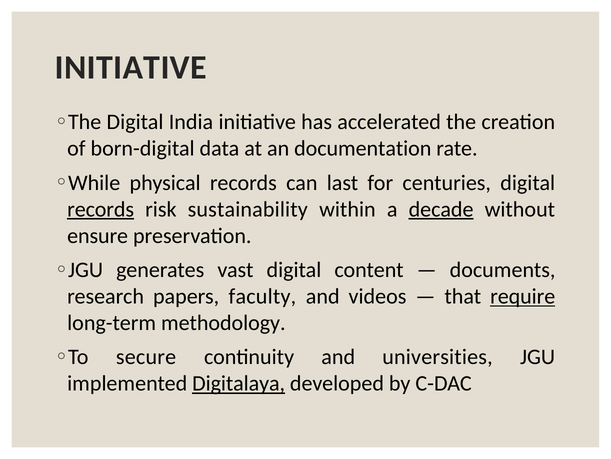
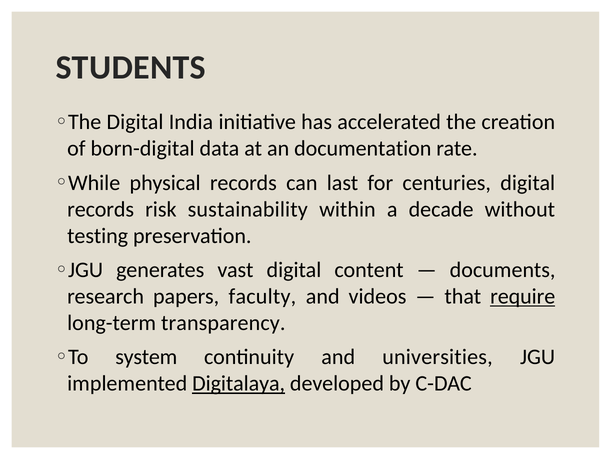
INITIATIVE: INITIATIVE -> STUDENTS (131, 67)
records underline: present -> none (101, 209)
decade underline: present -> none (441, 209)
ensure: ensure -> testing (98, 235)
methodology: methodology -> transparency (223, 322)
secure: secure -> system (146, 357)
